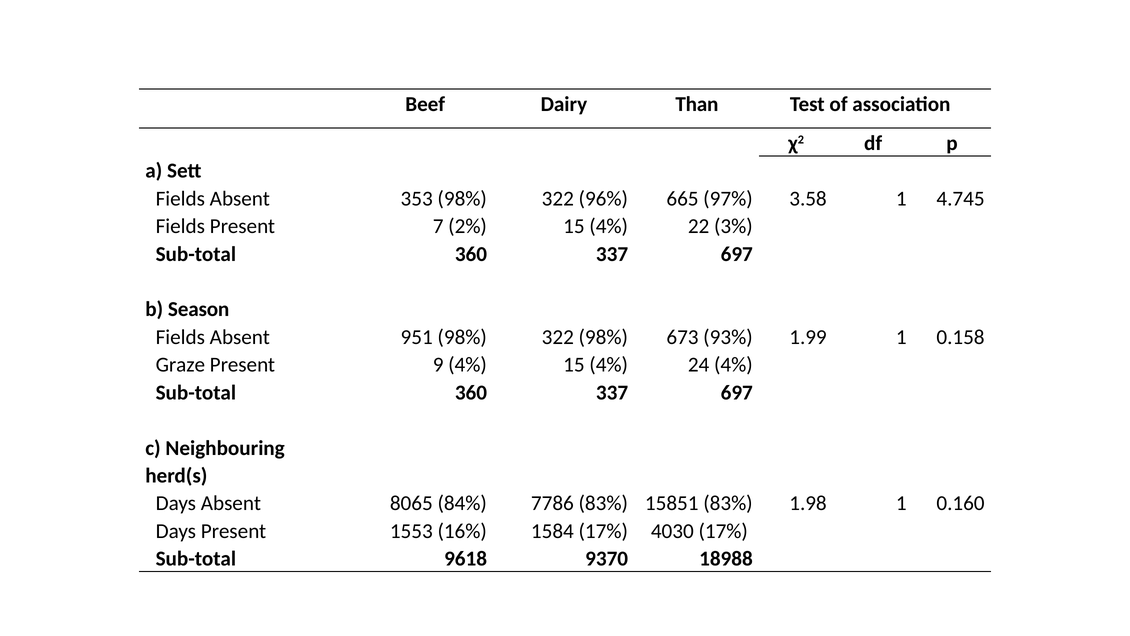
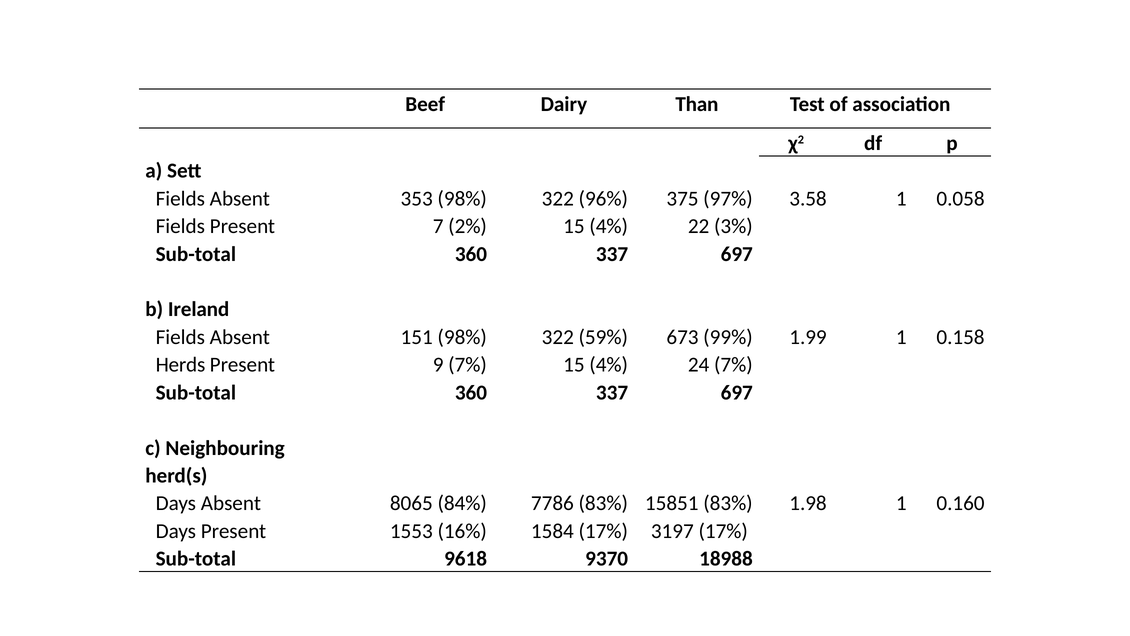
665: 665 -> 375 (682, 199)
4.745: 4.745 -> 0.058 (961, 199)
Season: Season -> Ireland (199, 309)
951: 951 -> 151 (417, 337)
322 98%: 98% -> 59% (603, 337)
93%: 93% -> 99% (728, 337)
Graze: Graze -> Herds (180, 365)
9 4%: 4% -> 7% (468, 365)
24 4%: 4% -> 7% (733, 365)
4030: 4030 -> 3197 (672, 531)
